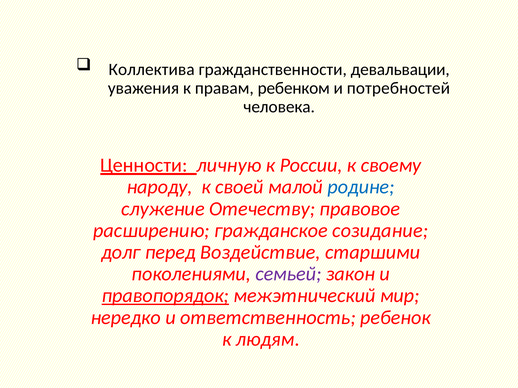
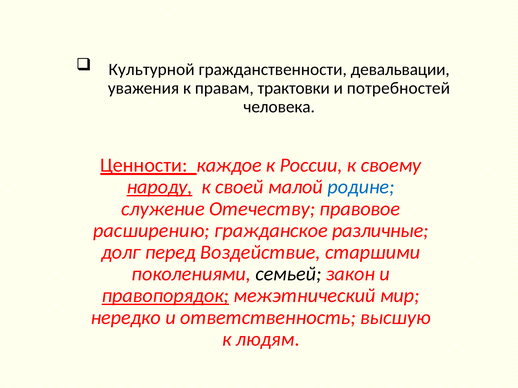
Коллектива: Коллектива -> Культурной (152, 70)
ребенком: ребенком -> трактовки (294, 88)
личную: личную -> каждое (229, 165)
народу underline: none -> present (160, 187)
созидание: созидание -> различные (380, 231)
семьей colour: purple -> black (288, 274)
ребенок: ребенок -> высшую (395, 318)
